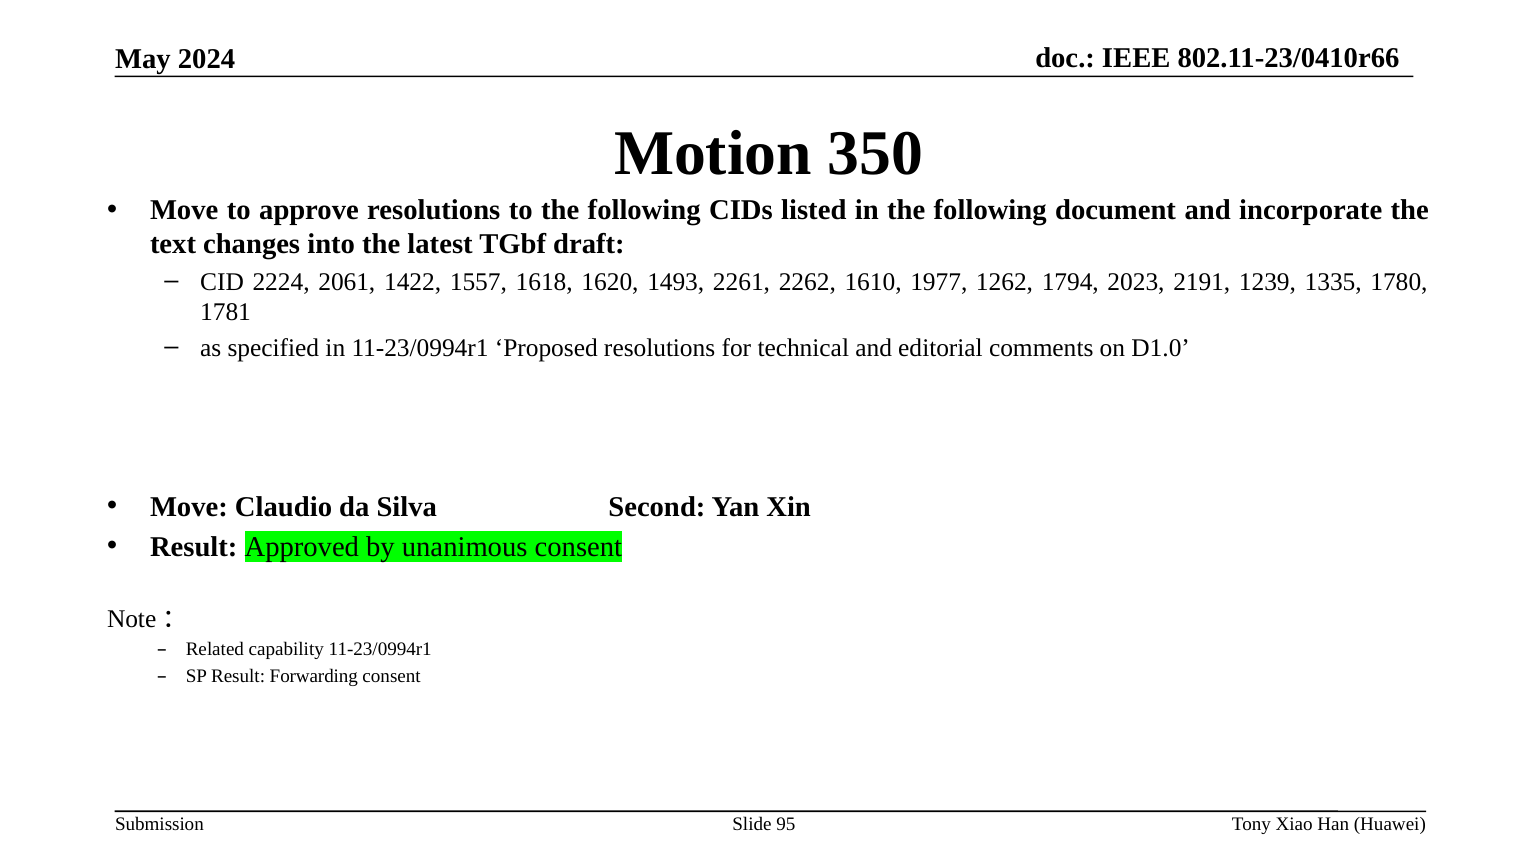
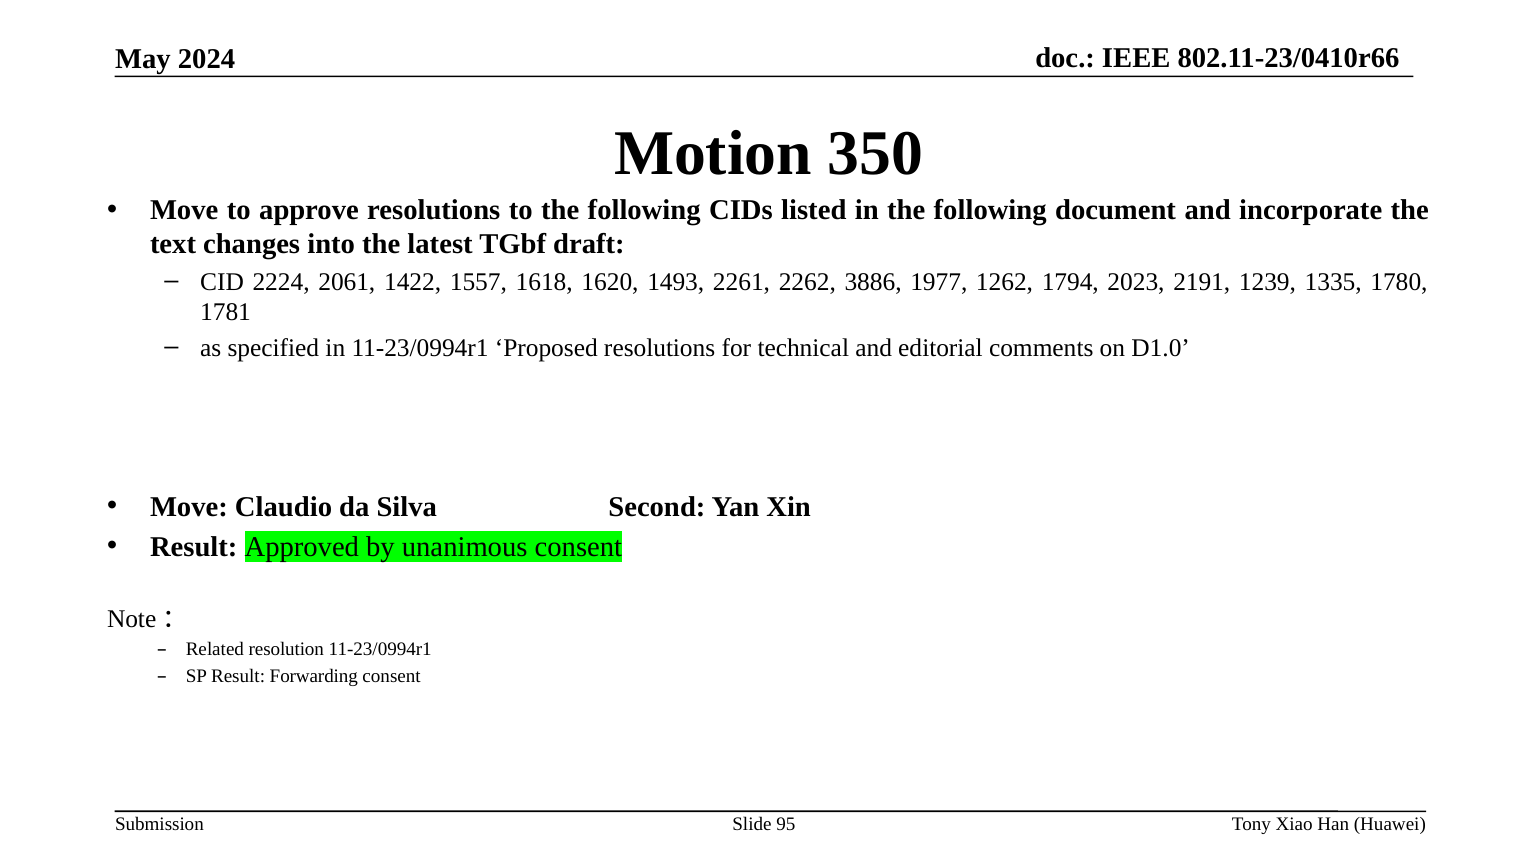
1610: 1610 -> 3886 (873, 282)
capability: capability -> resolution (286, 650)
